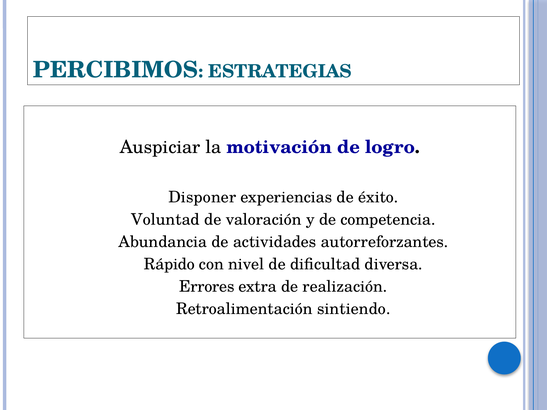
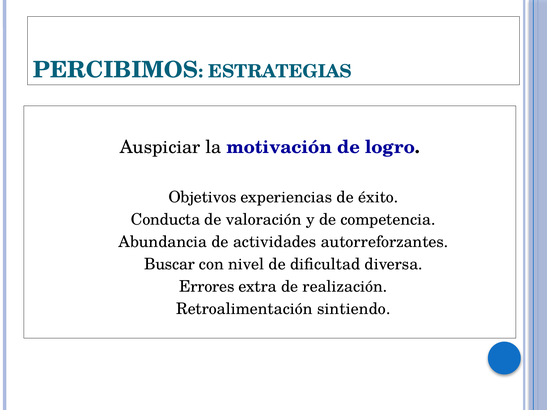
Disponer: Disponer -> Objetivos (202, 197)
Voluntad: Voluntad -> Conducta (166, 220)
Rápido: Rápido -> Buscar (169, 264)
